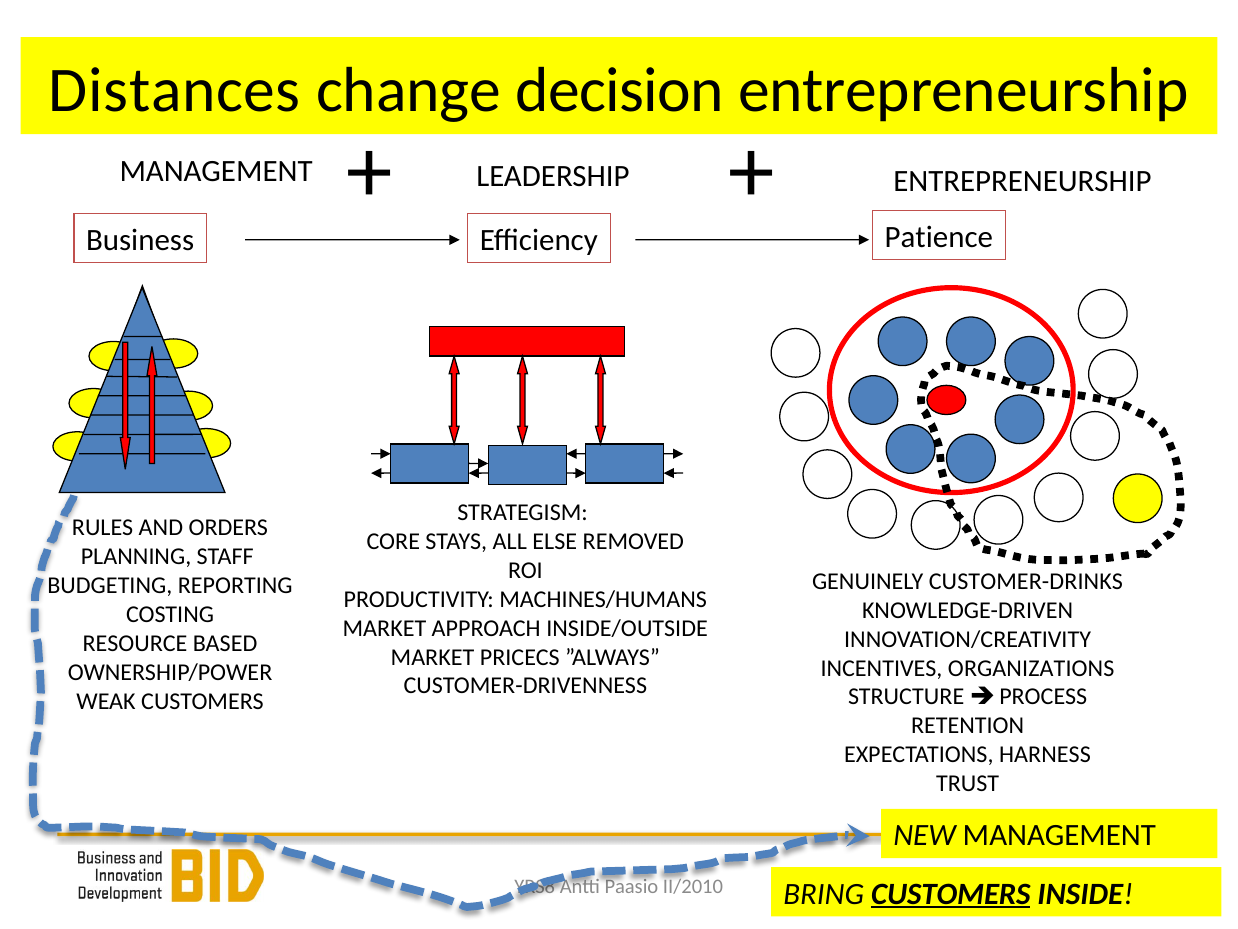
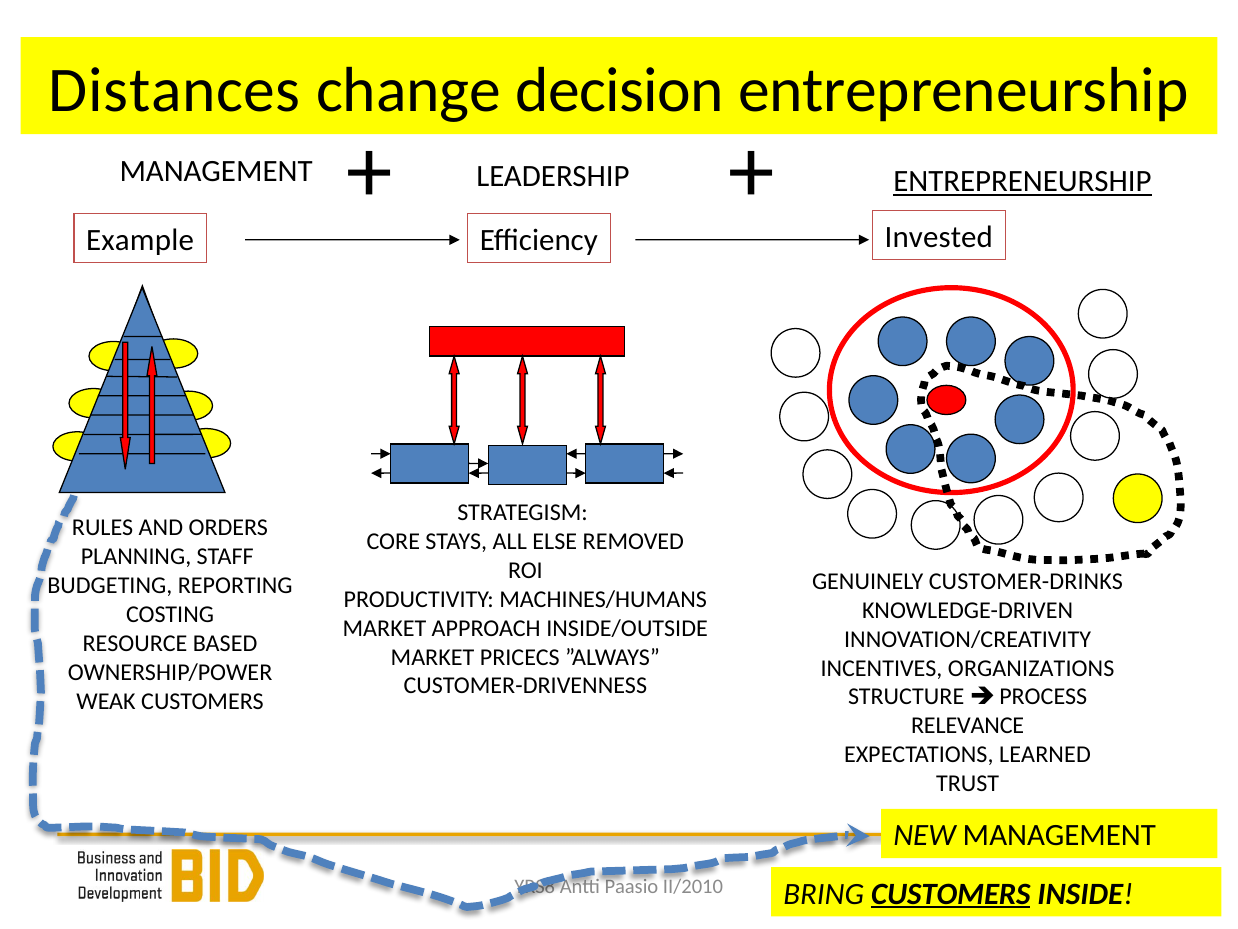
ENTREPRENEURSHIP underline: none -> present (1022, 182)
Business: Business -> Example (140, 240)
Patience: Patience -> Invested (939, 237)
RETENTION: RETENTION -> RELEVANCE (968, 725)
HARNESS: HARNESS -> LEARNED (1045, 754)
